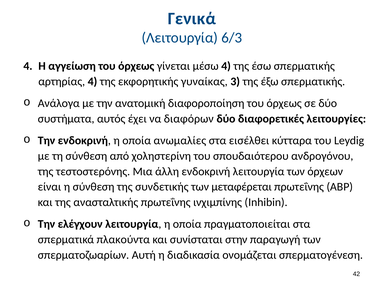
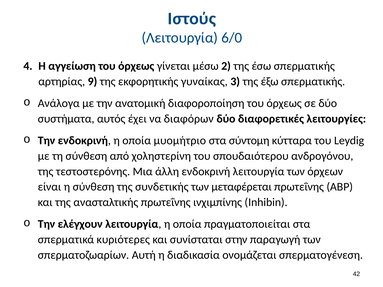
Γενικά: Γενικά -> Ιστούς (192, 19)
6/3: 6/3 -> 6/0 (232, 38)
μέσω 4: 4 -> 2 (226, 66)
αρτηρίας 4: 4 -> 9 (92, 82)
ανωμαλίες: ανωμαλίες -> μυομήτριο (180, 141)
εισέλθει: εισέλθει -> σύντομη (249, 141)
πλακούντα: πλακούντα -> κυριότερες (123, 240)
